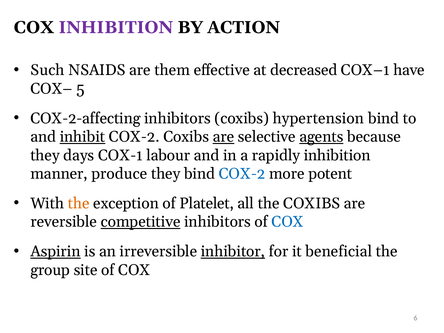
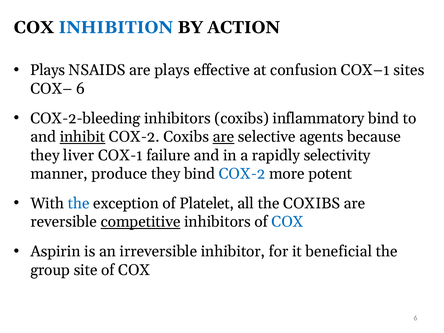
INHIBITION colour: purple -> blue (116, 27)
Such: Such -> Plays (48, 70)
are them: them -> plays (172, 70)
decreased: decreased -> confusion (304, 70)
have: have -> sites (409, 70)
COX– 5: 5 -> 6 (81, 89)
COX-2-affecting: COX-2-affecting -> COX-2-bleeding (85, 118)
hypertension: hypertension -> inflammatory (319, 118)
agents underline: present -> none (321, 137)
days: days -> liver (79, 155)
labour: labour -> failure (168, 155)
rapidly inhibition: inhibition -> selectivity (337, 155)
the colour: orange -> blue (79, 203)
Aspirin underline: present -> none (55, 251)
inhibitor underline: present -> none (233, 251)
